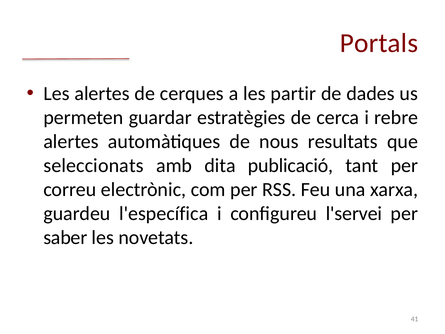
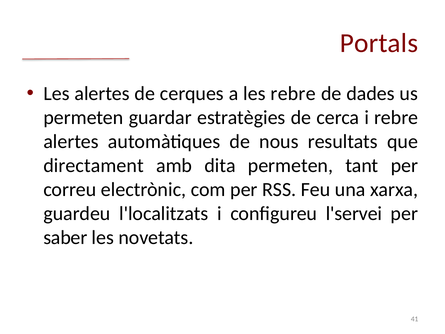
les partir: partir -> rebre (293, 94)
seleccionats: seleccionats -> directament (94, 166)
dita publicació: publicació -> permeten (290, 166)
l'específica: l'específica -> l'localitzats (164, 214)
